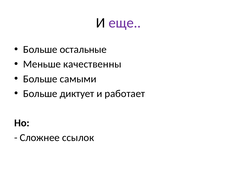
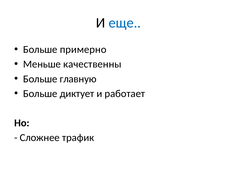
еще colour: purple -> blue (125, 23)
остальные: остальные -> примерно (83, 50)
самыми: самыми -> главную (78, 79)
ссылок: ссылок -> трафик (78, 138)
